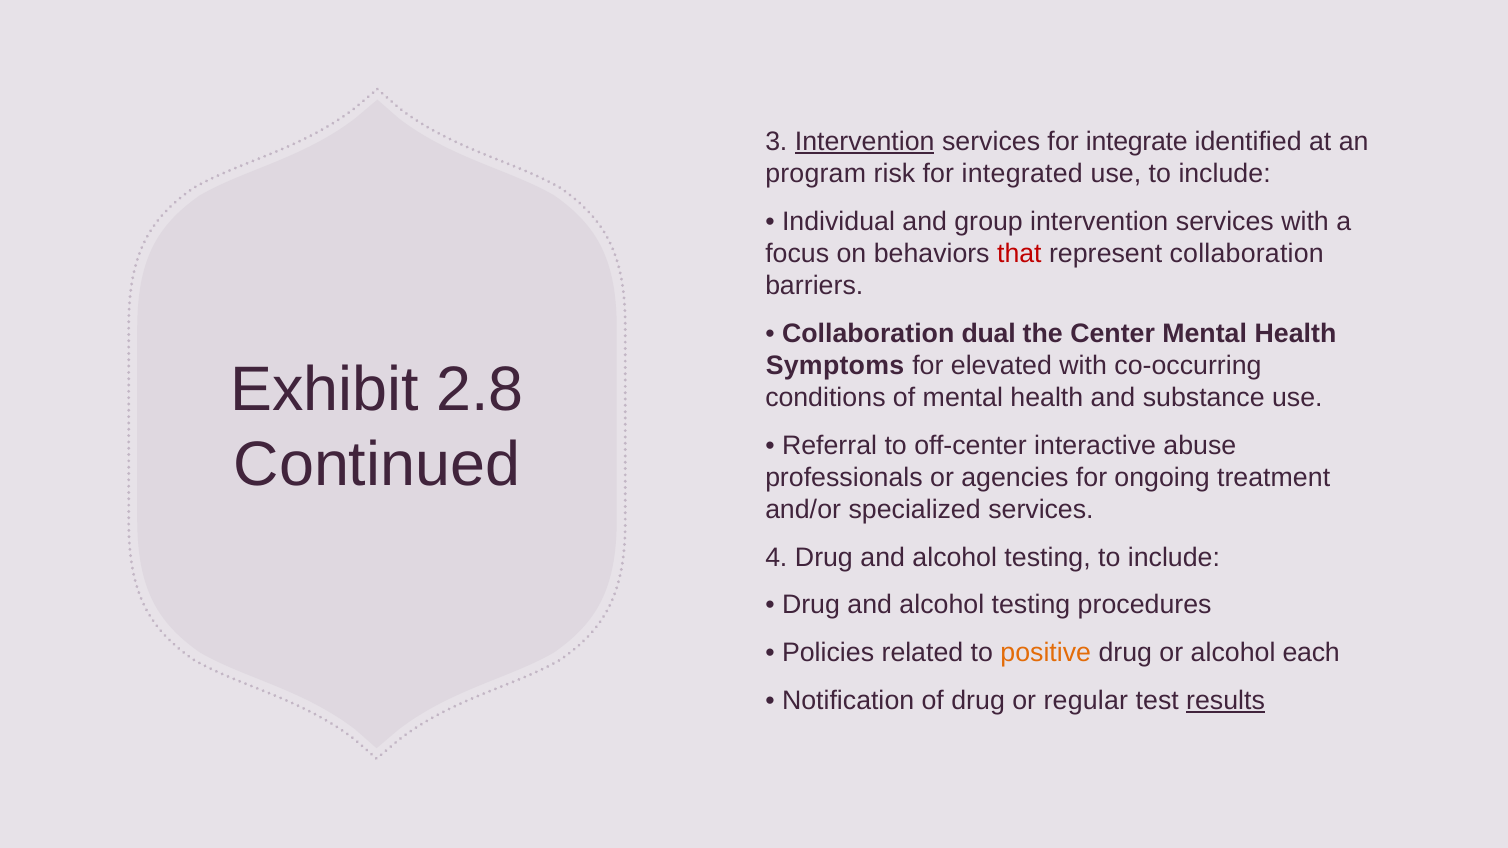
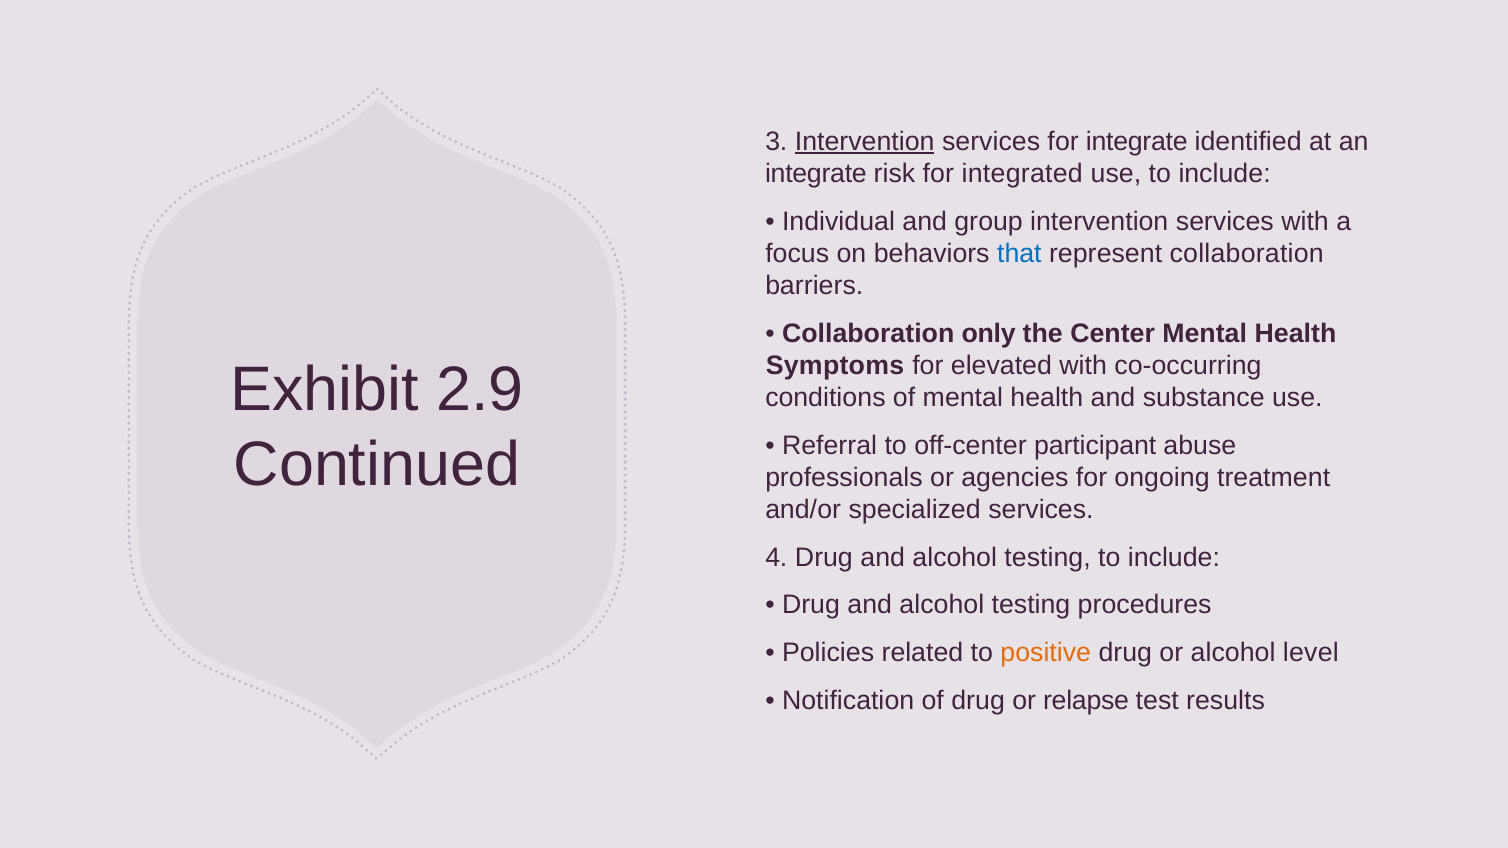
program: program -> integrate (816, 174)
that colour: red -> blue (1019, 254)
dual: dual -> only (989, 333)
2.8: 2.8 -> 2.9 (480, 390)
interactive: interactive -> participant (1095, 445)
each: each -> level (1311, 653)
regular: regular -> relapse (1086, 701)
results underline: present -> none (1226, 701)
